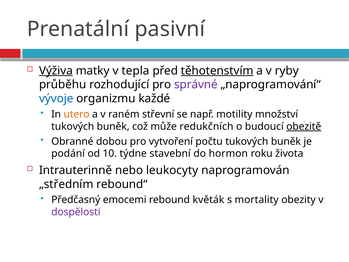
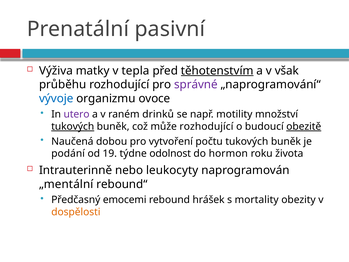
Výživa underline: present -> none (56, 71)
ryby: ryby -> však (287, 71)
každé: každé -> ovoce (154, 99)
utero colour: orange -> purple (77, 114)
střevní: střevní -> drinků (158, 114)
tukových underline: none -> present (73, 126)
může redukčních: redukčních -> rozhodující (206, 126)
Obranné: Obranné -> Naučená (72, 141)
10: 10 -> 19 (110, 153)
stavební: stavební -> odolnost (170, 153)
„středním: „středním -> „mentální (66, 184)
květák: květák -> hrášek (209, 200)
dospělosti colour: purple -> orange (76, 212)
